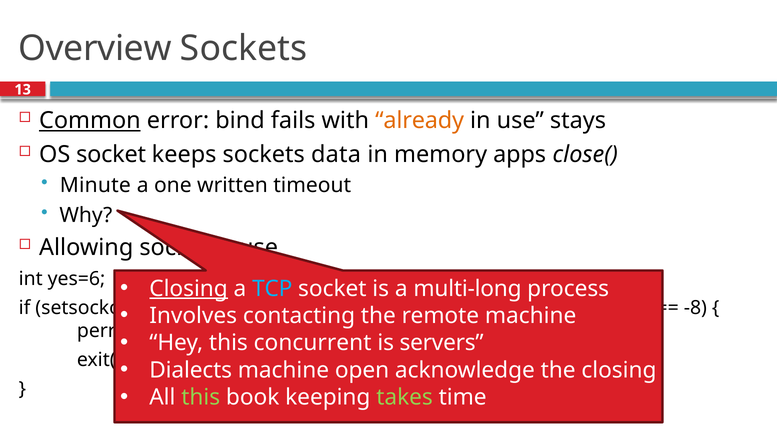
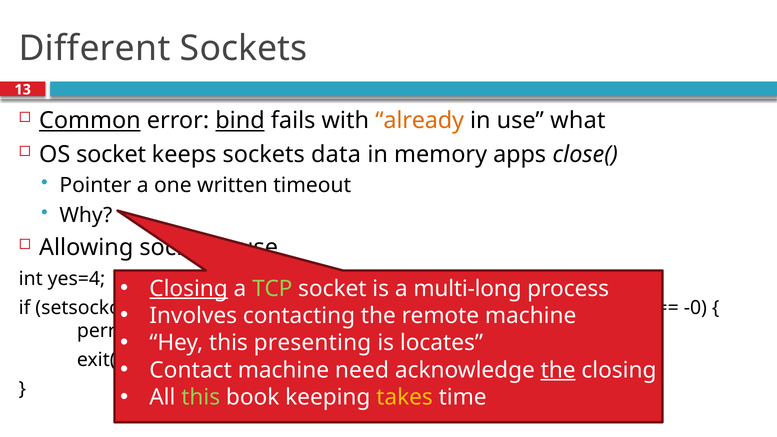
Overview: Overview -> Different (95, 49)
bind underline: none -> present (240, 121)
stays: stays -> what (578, 121)
Minute: Minute -> Pointer (95, 185)
yes=6: yes=6 -> yes=4 (76, 279)
TCP colour: light blue -> light green (272, 289)
-8: -8 -> -0 (695, 308)
concurrent: concurrent -> presenting (312, 343)
servers: servers -> locates (441, 343)
Dialects: Dialects -> Contact (191, 370)
open: open -> need (362, 370)
the underline: none -> present (558, 370)
takes colour: light green -> yellow (405, 397)
